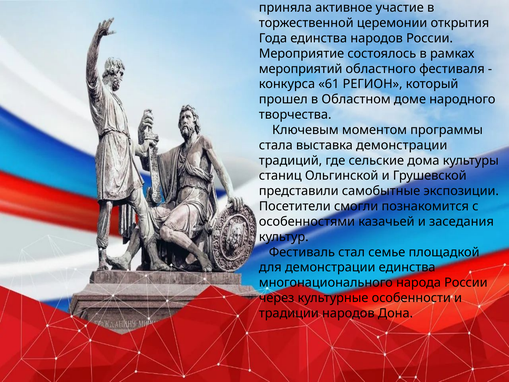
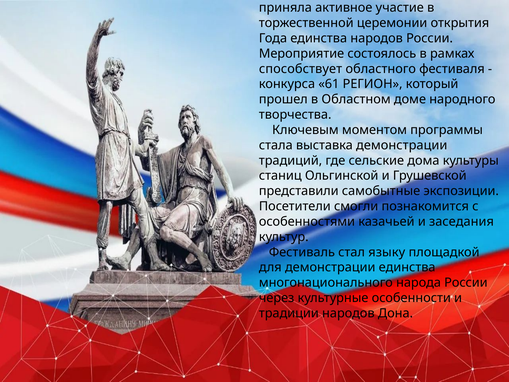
мероприятий: мероприятий -> способствует (301, 69)
семье: семье -> языку (387, 252)
